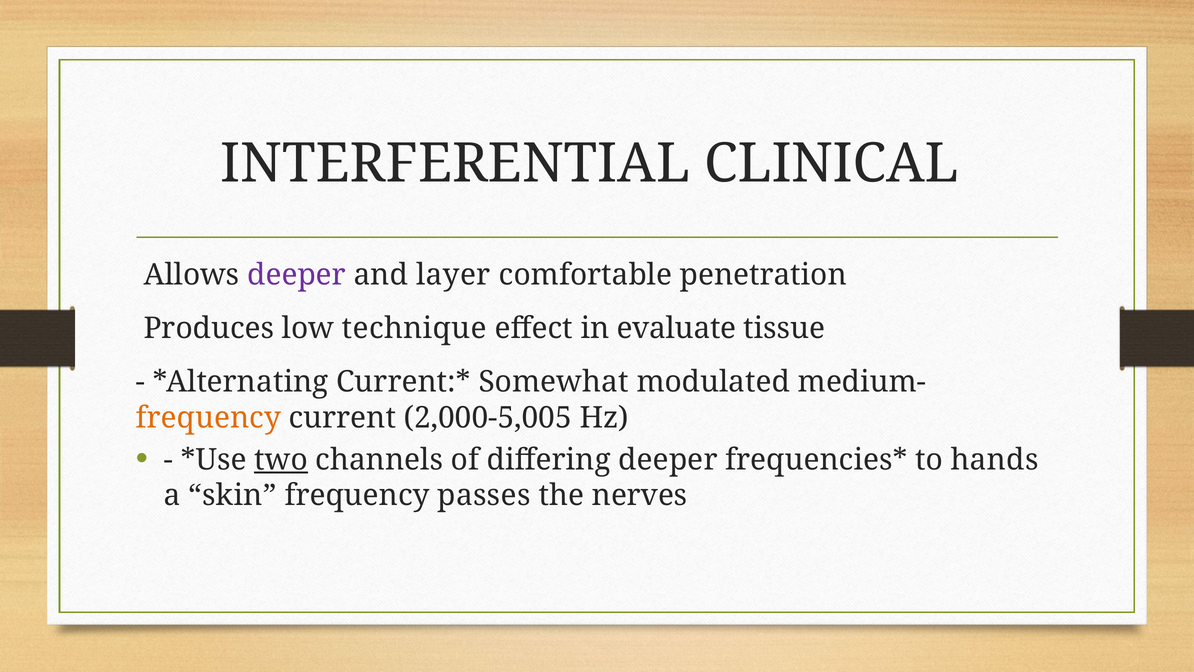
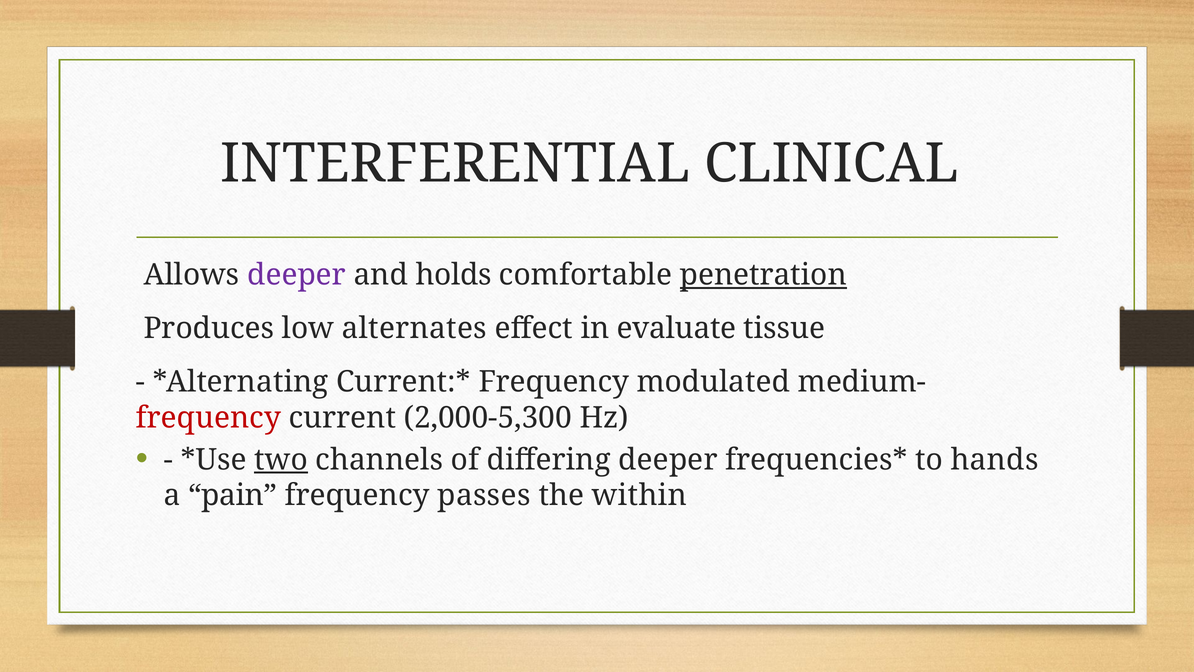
layer: layer -> holds (454, 275)
penetration underline: none -> present (763, 275)
technique: technique -> alternates (414, 328)
Somewhat: Somewhat -> Frequency (554, 382)
frequency colour: orange -> red (208, 418)
2,000-5,005: 2,000-5,005 -> 2,000-5,300 (488, 418)
skin: skin -> pain (233, 495)
nerves: nerves -> within (639, 495)
